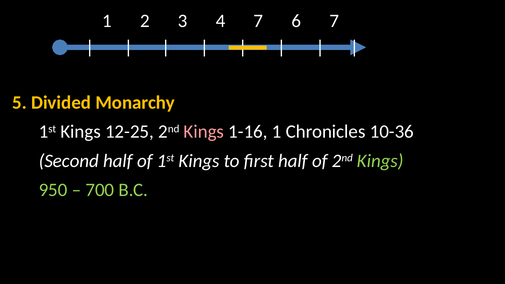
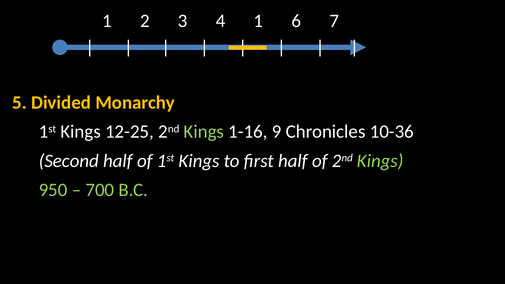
4 7: 7 -> 1 (258, 21)
Kings colour: pink -> light green (204, 132)
1-16 1: 1 -> 9 (277, 132)
